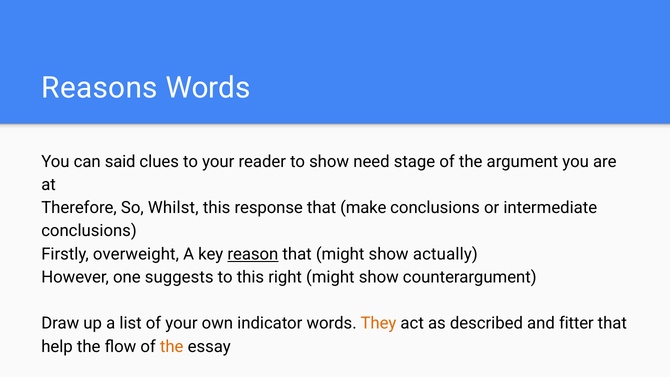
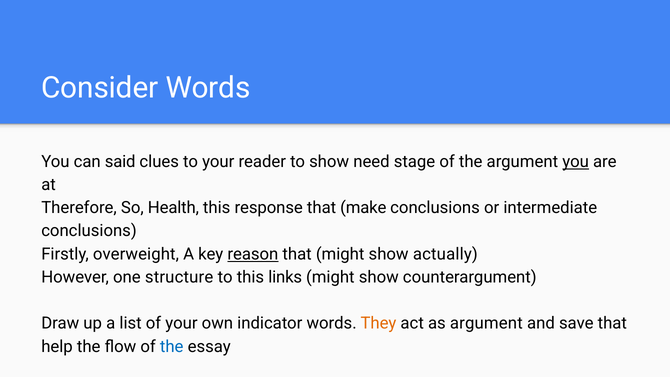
Reasons: Reasons -> Consider (100, 88)
you underline: none -> present (576, 162)
Whilst: Whilst -> Health (173, 208)
suggests: suggests -> structure (179, 277)
right: right -> links (285, 277)
as described: described -> argument (486, 323)
fitter: fitter -> save (576, 323)
the colour: orange -> blue (172, 346)
